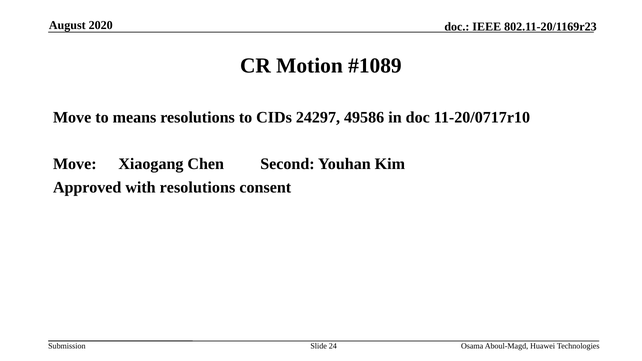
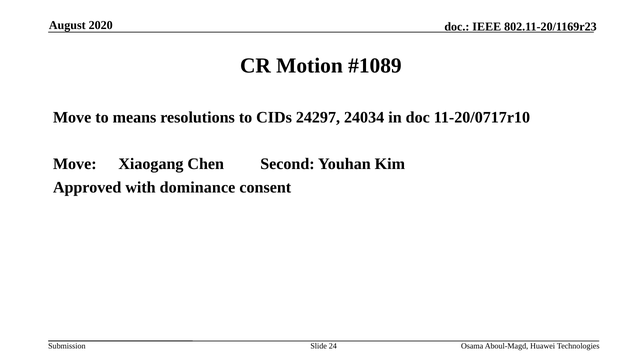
49586: 49586 -> 24034 (364, 118)
with resolutions: resolutions -> dominance (197, 187)
